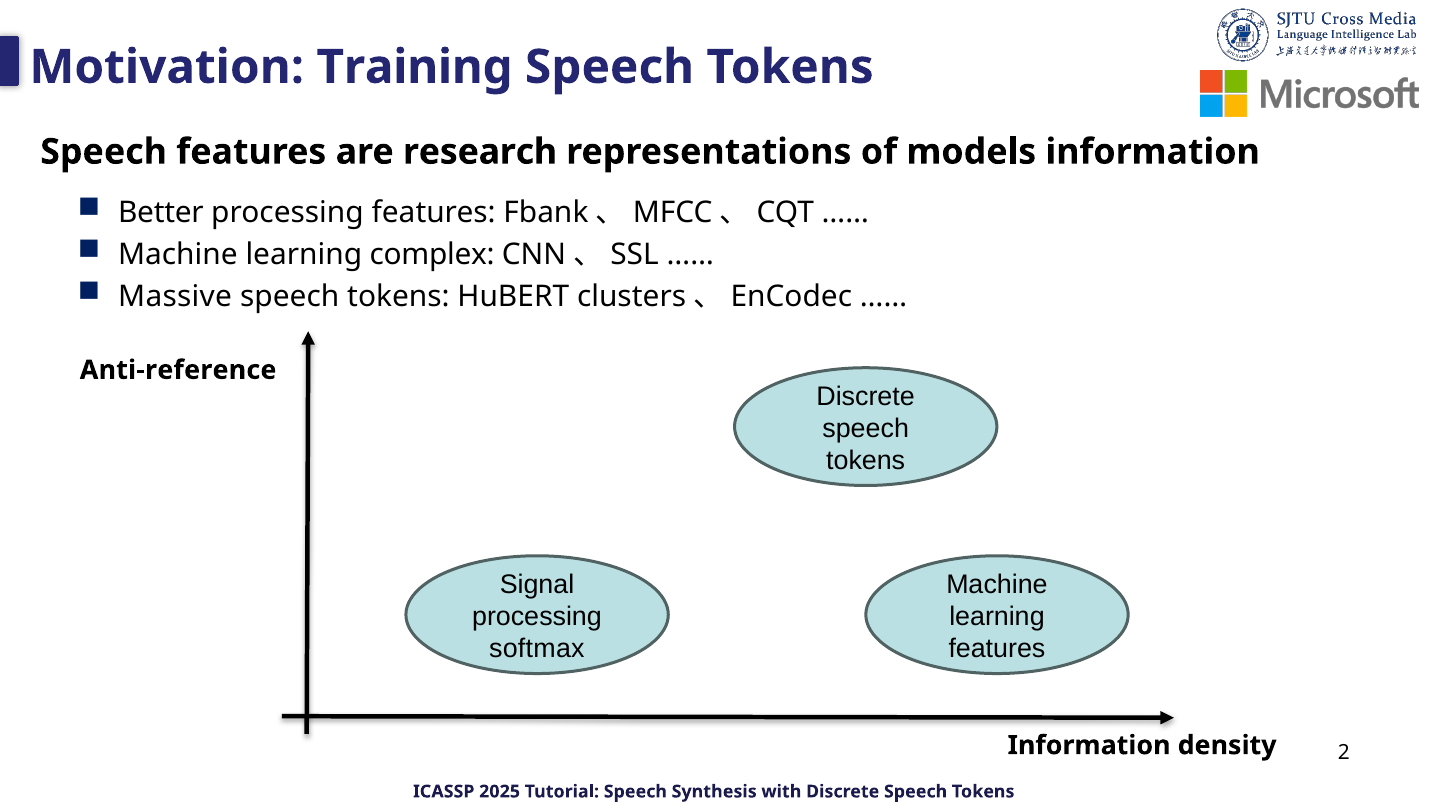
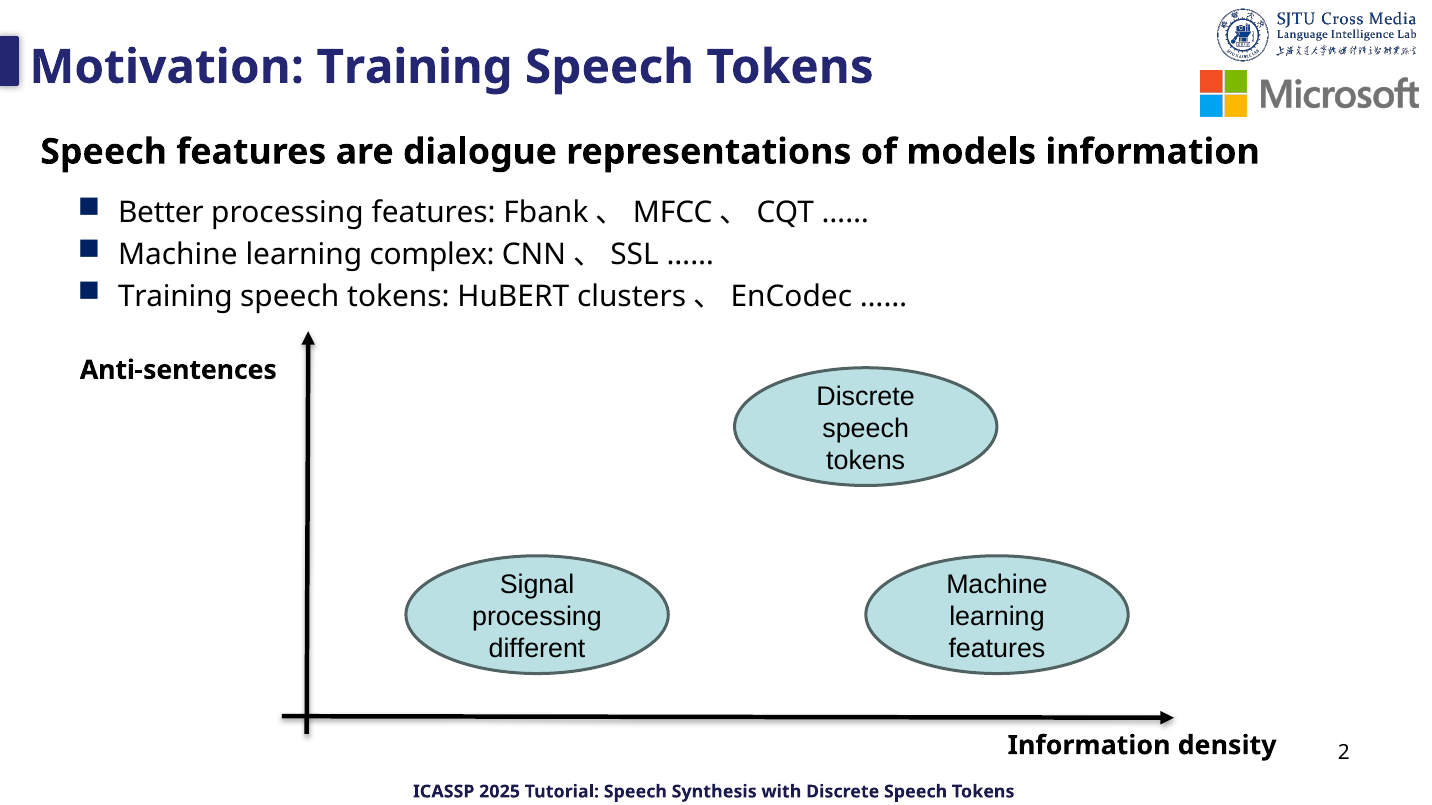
research: research -> dialogue (480, 152)
Massive: Massive -> Training (175, 296)
Anti-reference: Anti-reference -> Anti-sentences (178, 370)
softmax: softmax -> different (537, 649)
